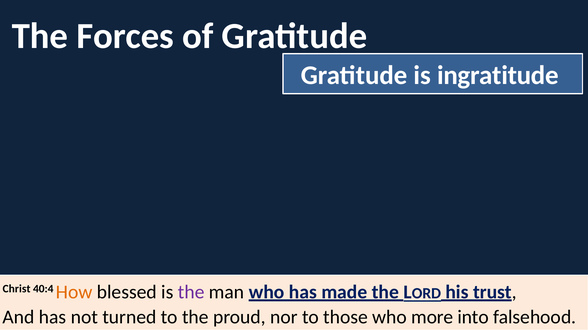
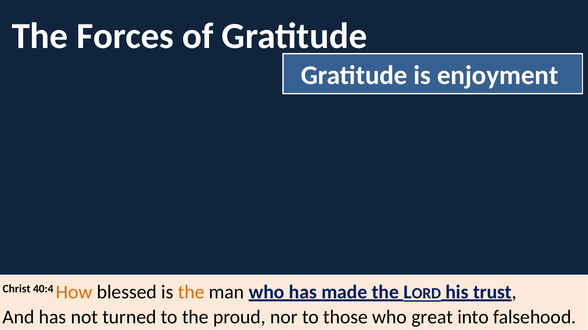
ingratitude: ingratitude -> enjoyment (498, 76)
the colour: purple -> orange (191, 293)
more: more -> great (432, 318)
